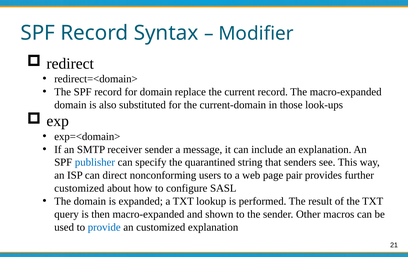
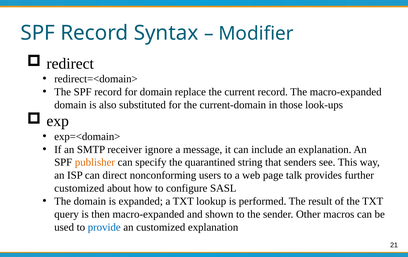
receiver sender: sender -> ignore (159, 150)
publisher colour: blue -> orange (95, 162)
pair: pair -> talk (294, 175)
